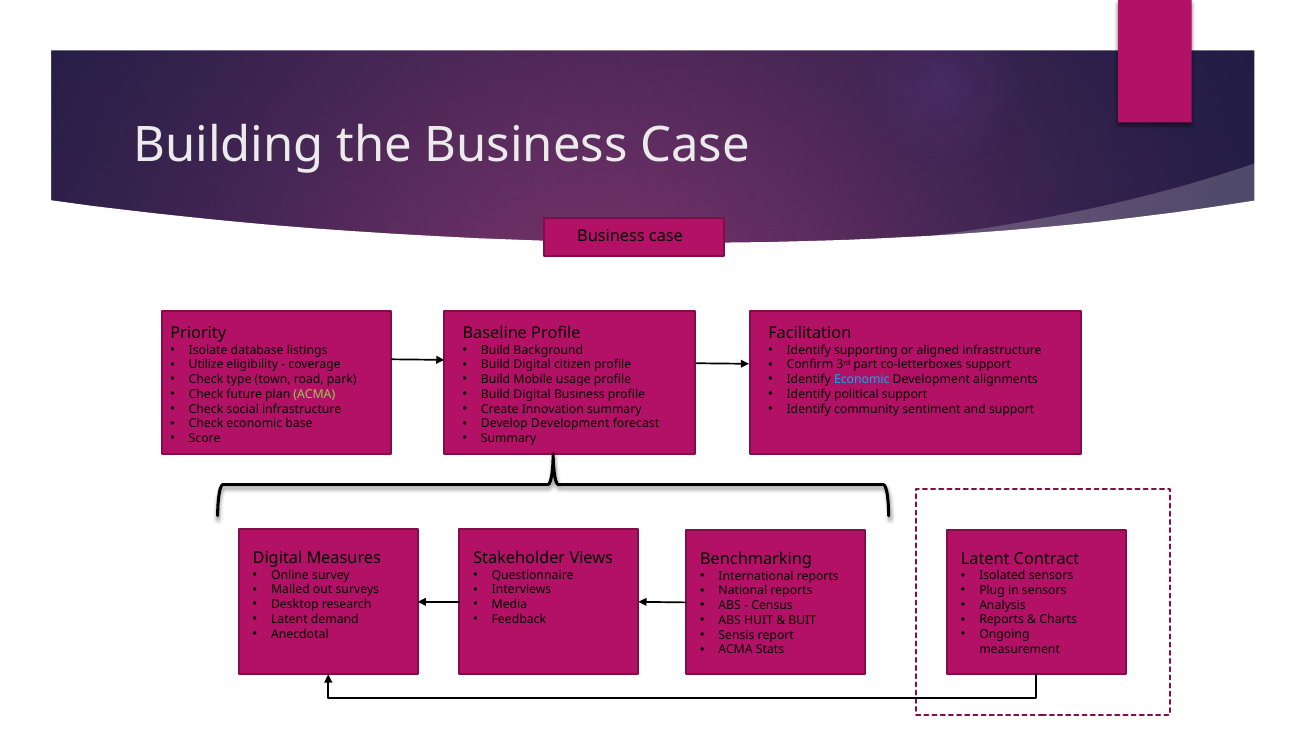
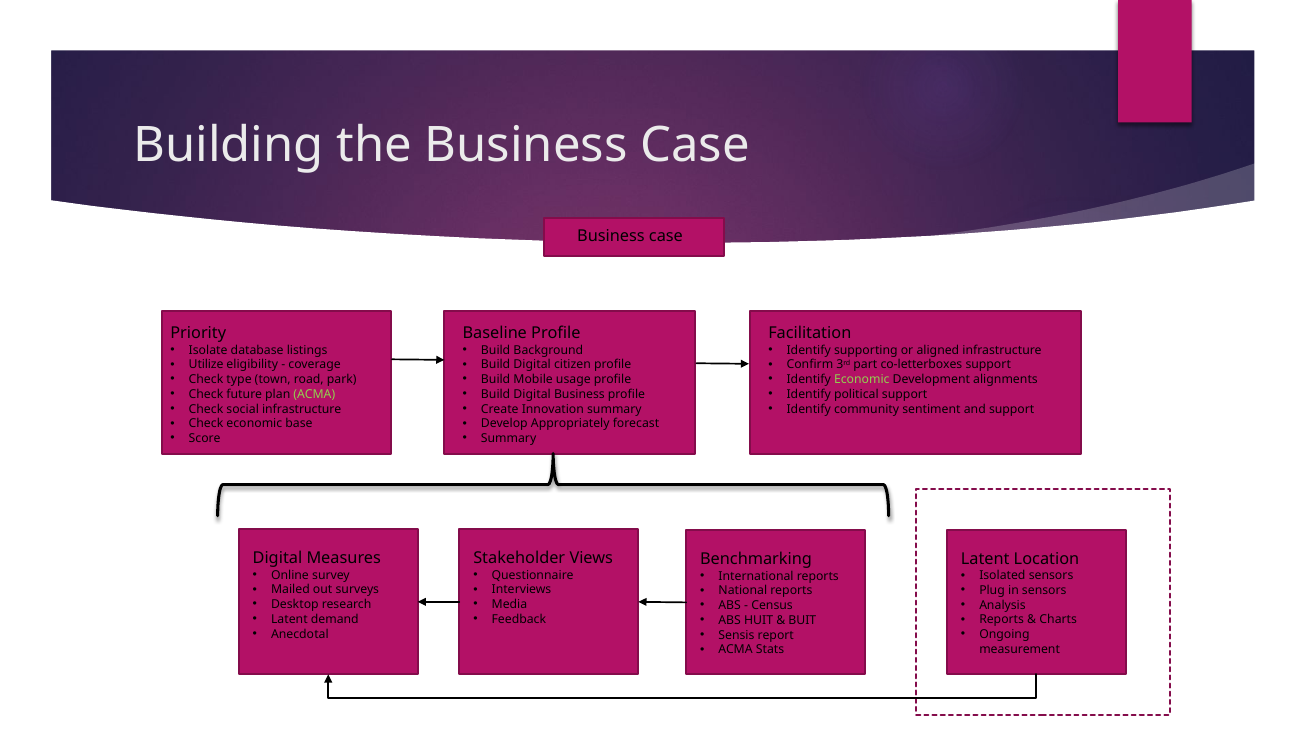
Economic colour: light blue -> light green (862, 379)
Develop Development: Development -> Appropriately (570, 424)
Contract: Contract -> Location (1047, 558)
